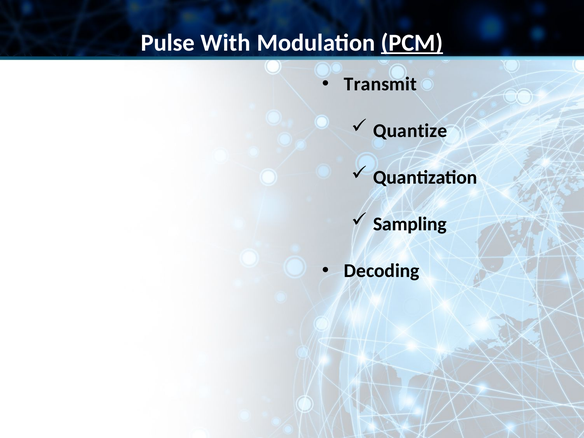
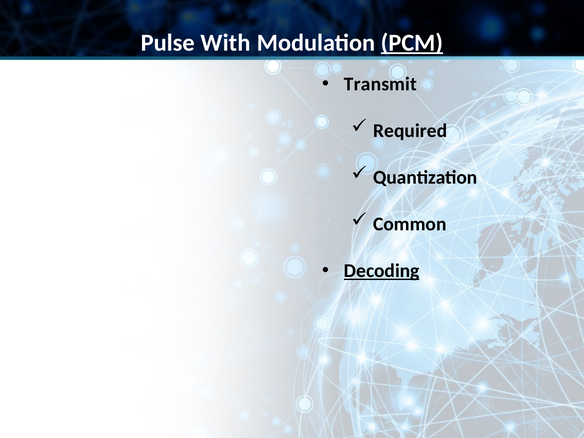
Quantize: Quantize -> Required (410, 131)
Sampling: Sampling -> Common (410, 224)
Decoding underline: none -> present (382, 271)
